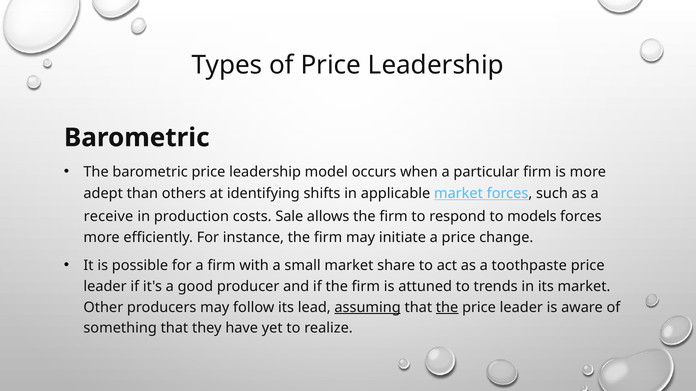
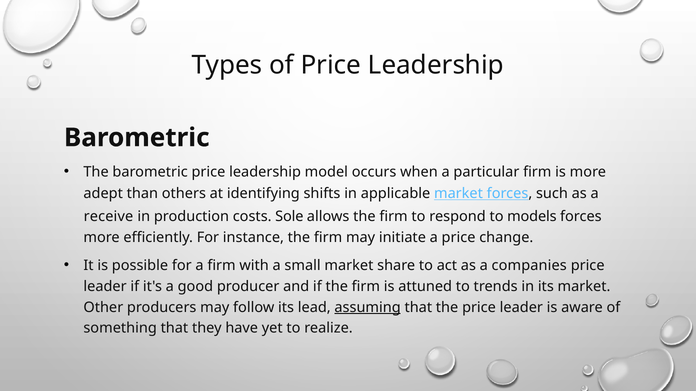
Sale: Sale -> Sole (289, 217)
toothpaste: toothpaste -> companies (529, 266)
the underline: present -> none (447, 308)
